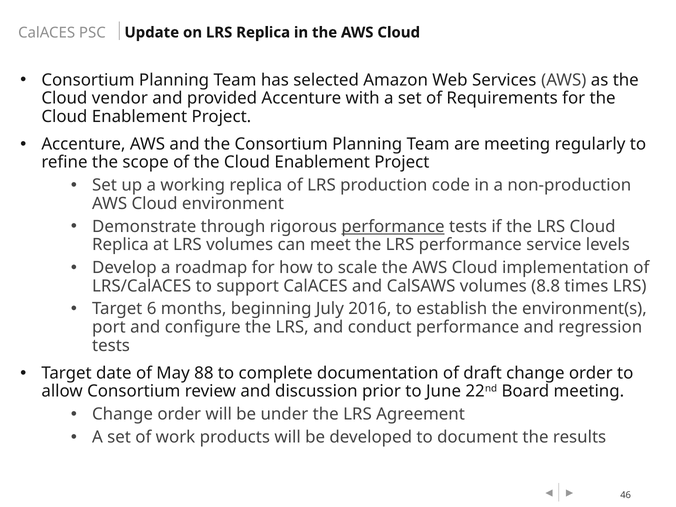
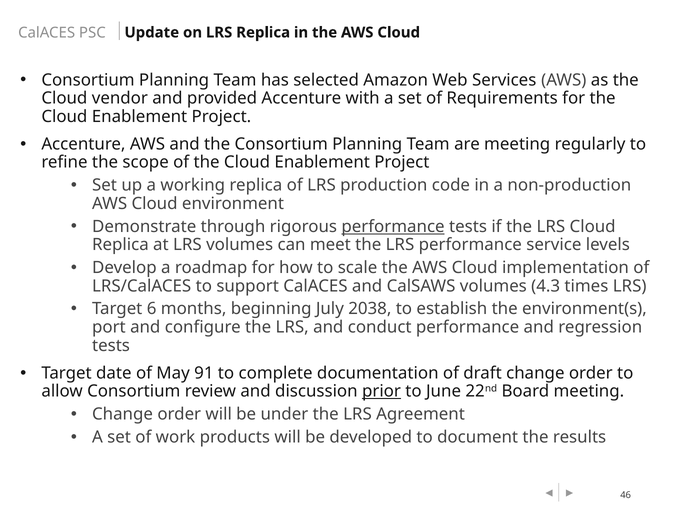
8.8: 8.8 -> 4.3 (546, 286)
2016: 2016 -> 2038 (370, 309)
88: 88 -> 91 (204, 373)
prior underline: none -> present (381, 391)
